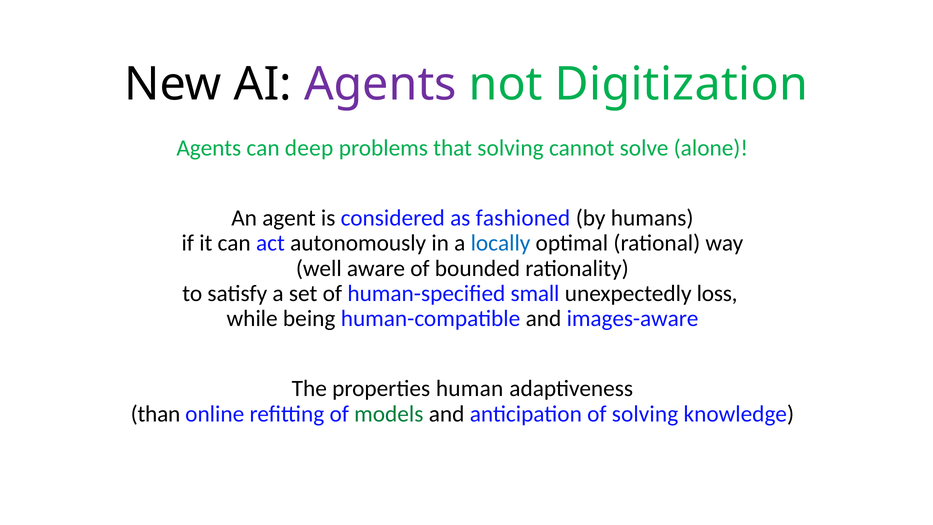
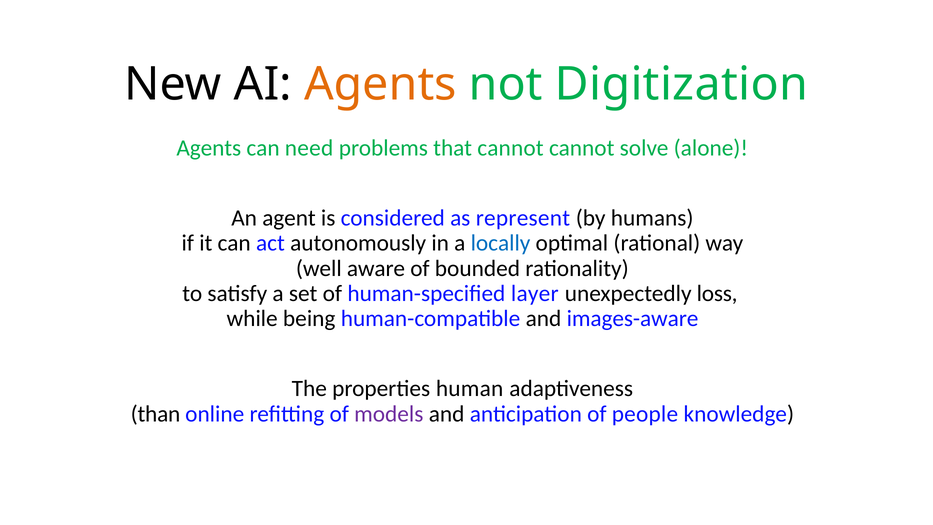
Agents colour: purple -> orange (380, 84)
deep: deep -> need (309, 148)
that solving: solving -> cannot (510, 148)
fashioned: fashioned -> represent (523, 218)
small: small -> layer (535, 293)
models colour: green -> purple (389, 414)
of solving: solving -> people (645, 414)
